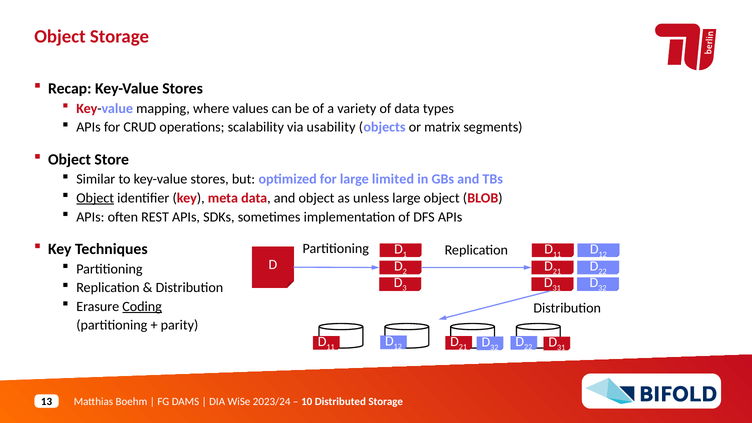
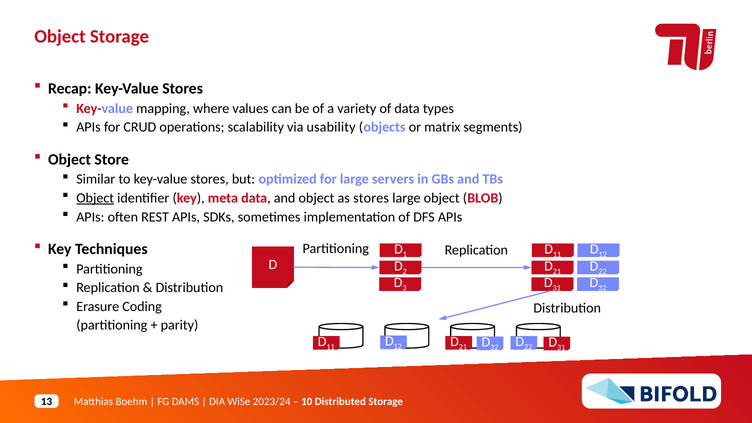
limited: limited -> servers (393, 179)
as unless: unless -> stores (371, 198)
Coding underline: present -> none (142, 306)
